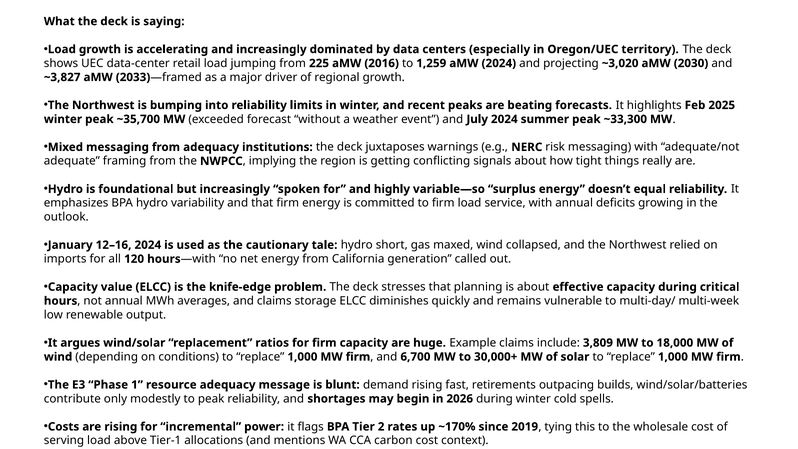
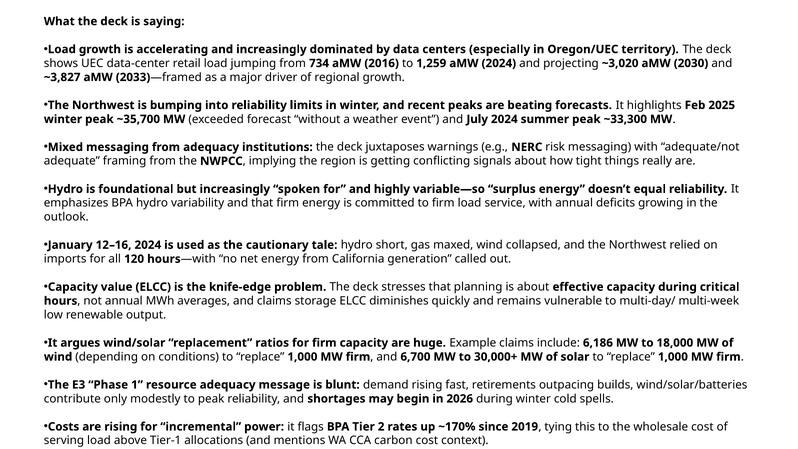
225: 225 -> 734 (319, 63)
3,809: 3,809 -> 6,186 (598, 343)
